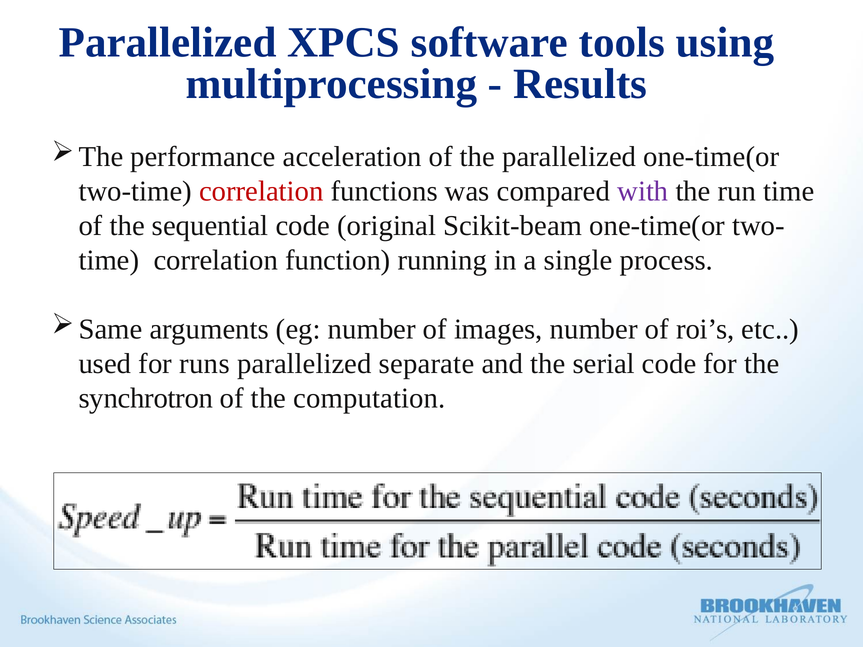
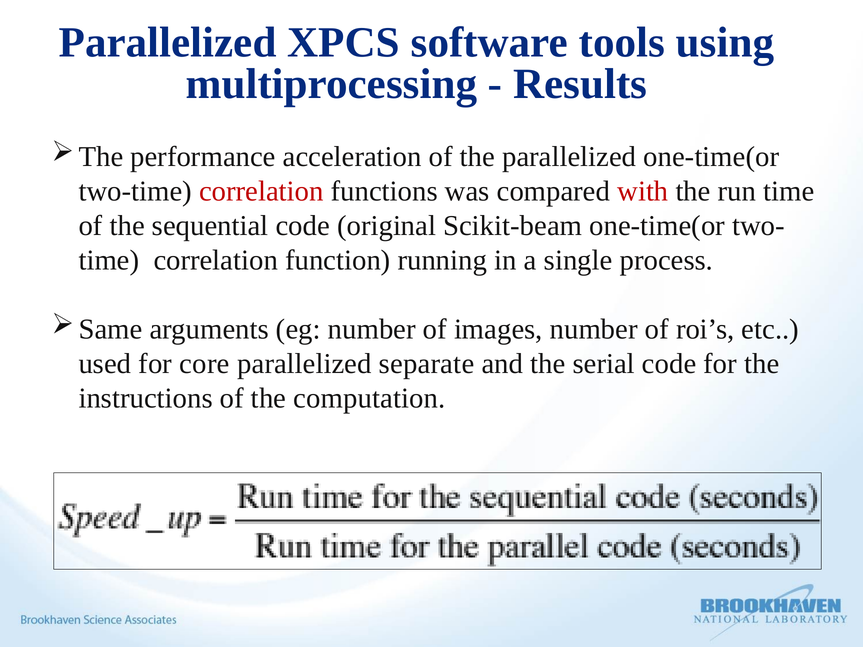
with colour: purple -> red (643, 191)
runs: runs -> core (205, 364)
synchrotron: synchrotron -> instructions (146, 398)
